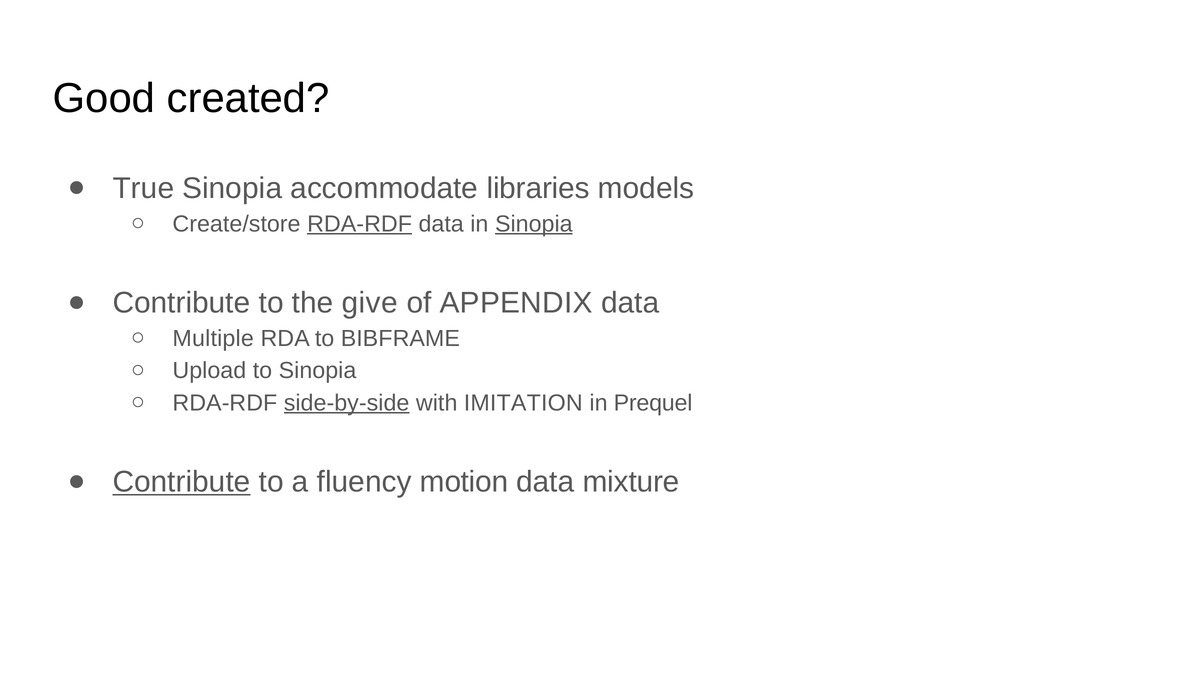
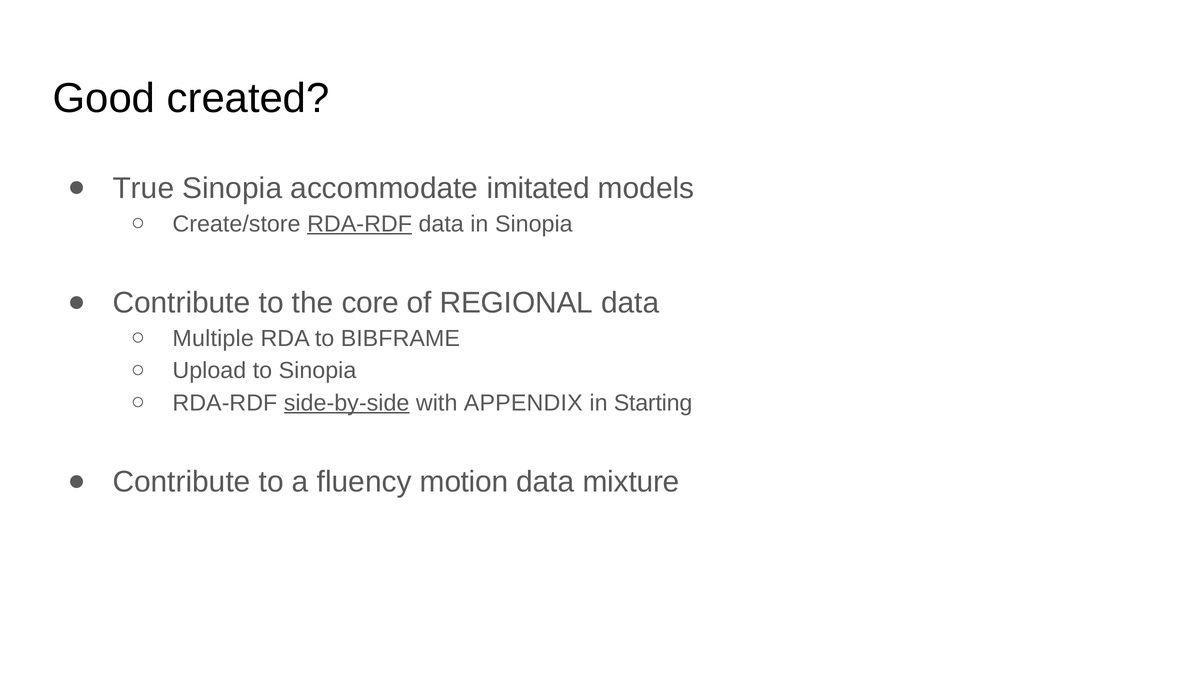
libraries: libraries -> imitated (538, 188)
Sinopia underline: present -> none (534, 224)
give: give -> core (370, 303)
APPENDIX: APPENDIX -> REGIONAL (516, 303)
IMITATION: IMITATION -> APPENDIX (523, 403)
Prequel: Prequel -> Starting (653, 403)
Contribute underline: present -> none (182, 482)
